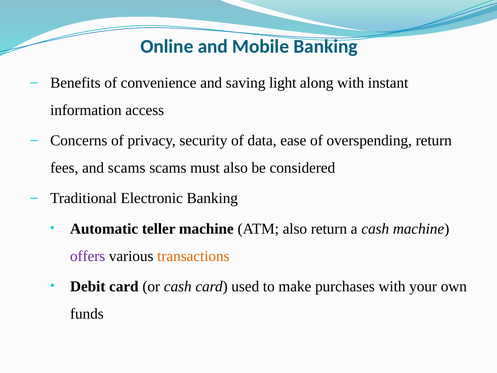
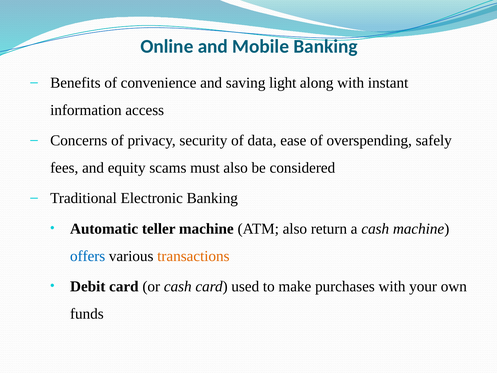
overspending return: return -> safely (434, 141)
and scams: scams -> equity (127, 168)
offers colour: purple -> blue (88, 256)
